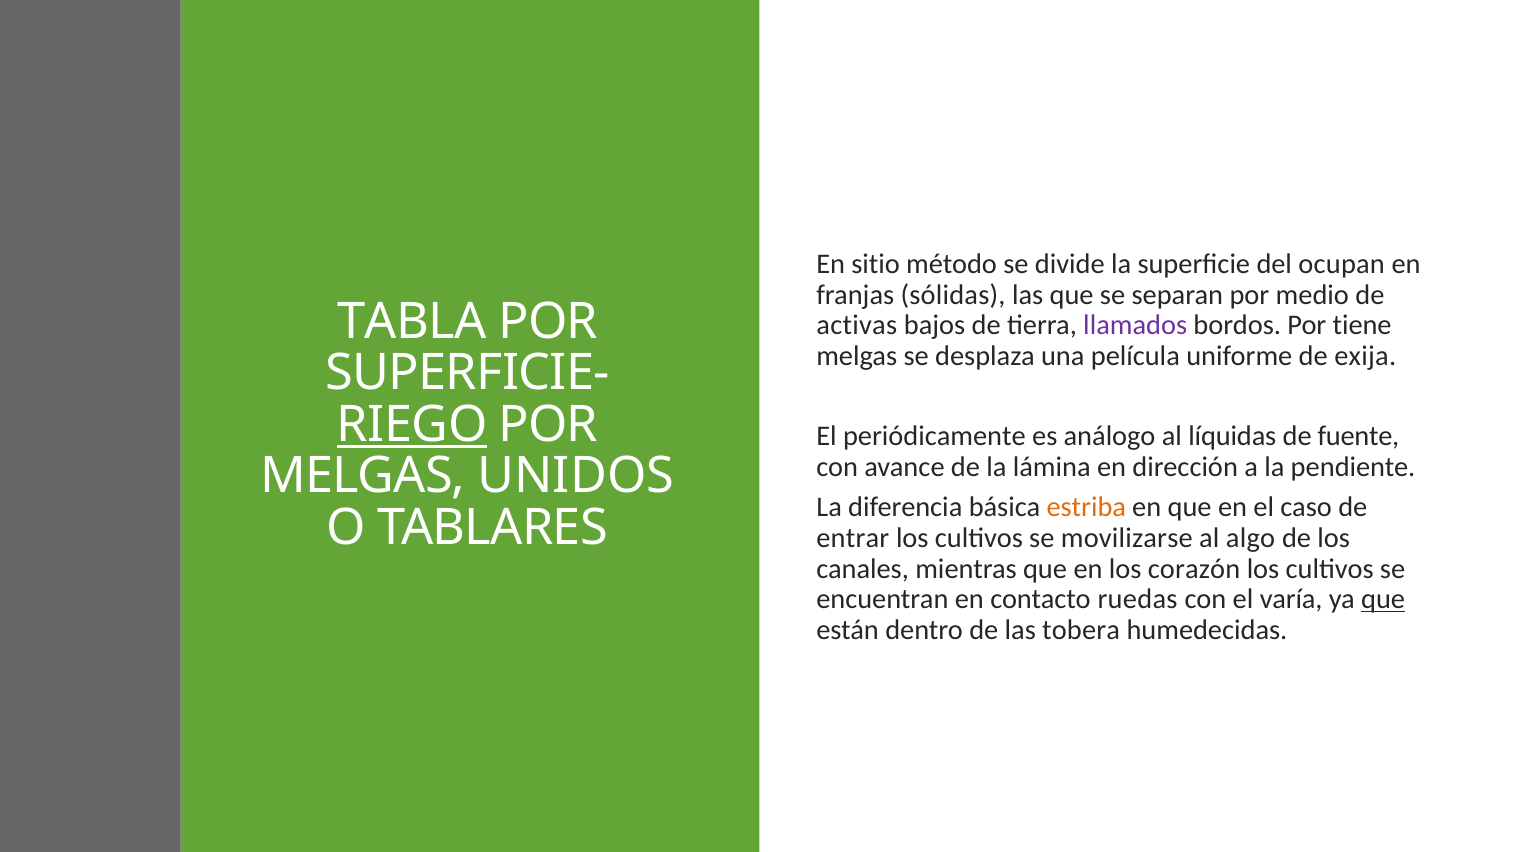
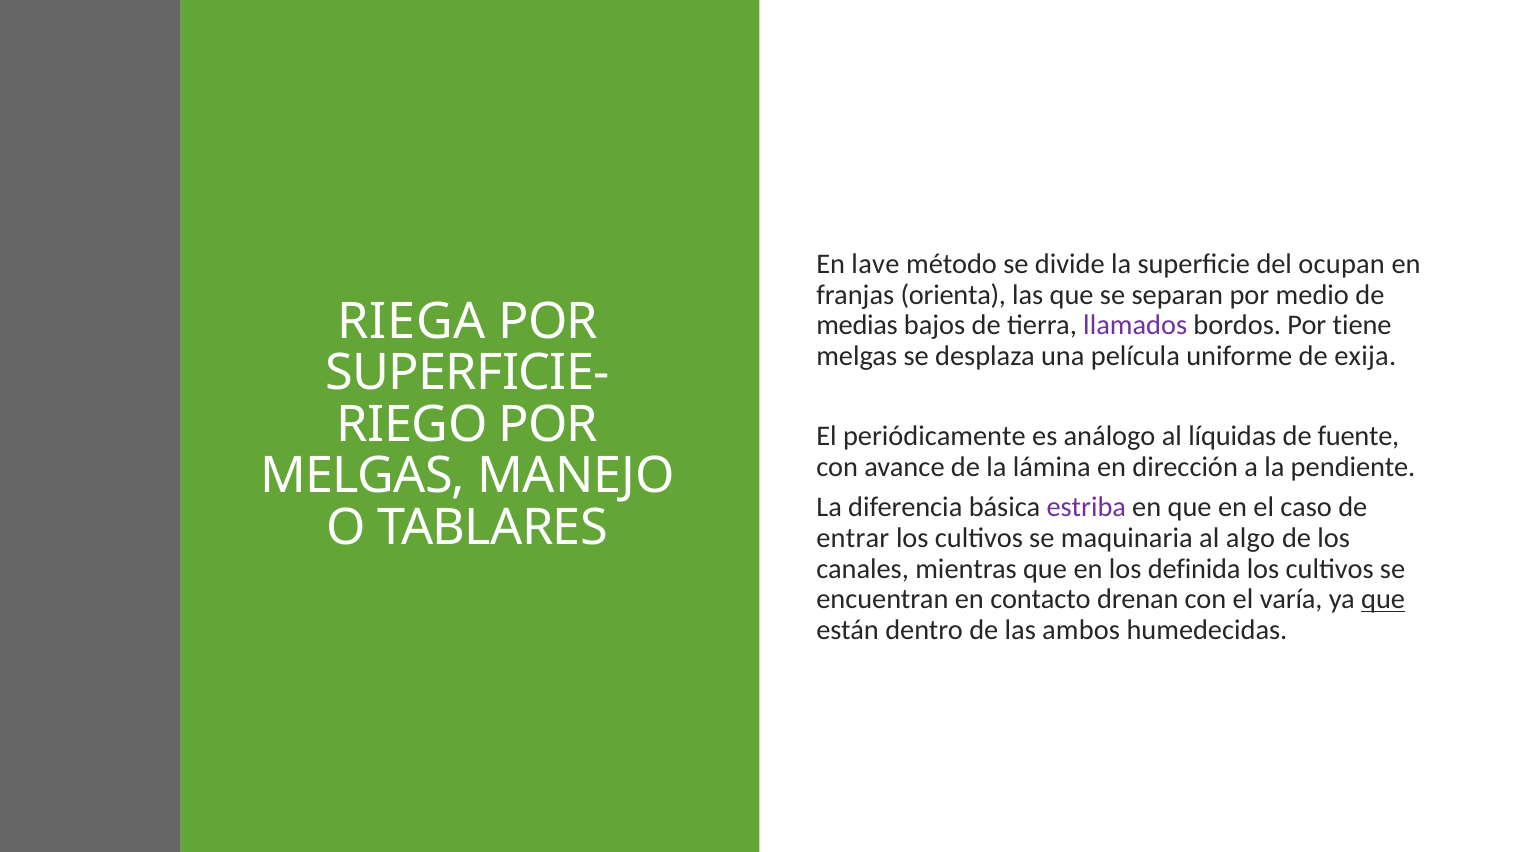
sitio: sitio -> lave (875, 264)
sólidas: sólidas -> orienta (953, 295)
TABLA: TABLA -> RIEGA (412, 322)
activas: activas -> medias (857, 326)
RIEGO underline: present -> none (412, 425)
UNIDOS: UNIDOS -> MANEJO (576, 476)
estriba colour: orange -> purple (1086, 507)
movilizarse: movilizarse -> maquinaria (1127, 538)
corazón: corazón -> definida (1194, 569)
ruedas: ruedas -> drenan (1138, 600)
tobera: tobera -> ambos (1081, 630)
